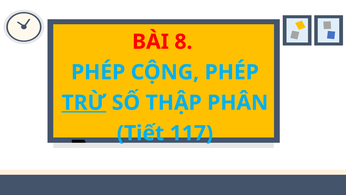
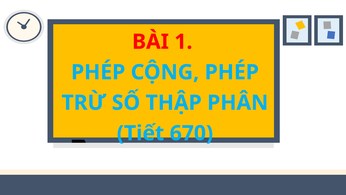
8: 8 -> 1 (183, 42)
TRỪ underline: present -> none (84, 103)
117: 117 -> 670 (191, 133)
